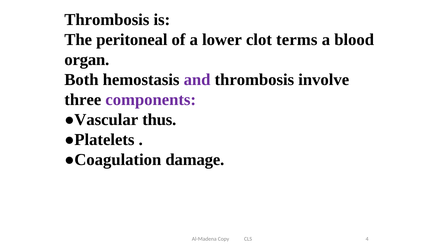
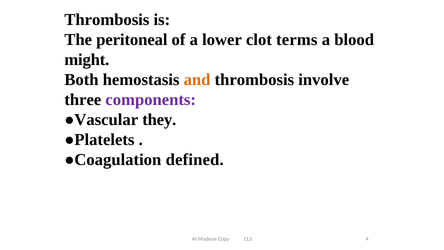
organ: organ -> might (87, 59)
and colour: purple -> orange (197, 79)
thus: thus -> they (159, 119)
damage: damage -> defined (195, 159)
